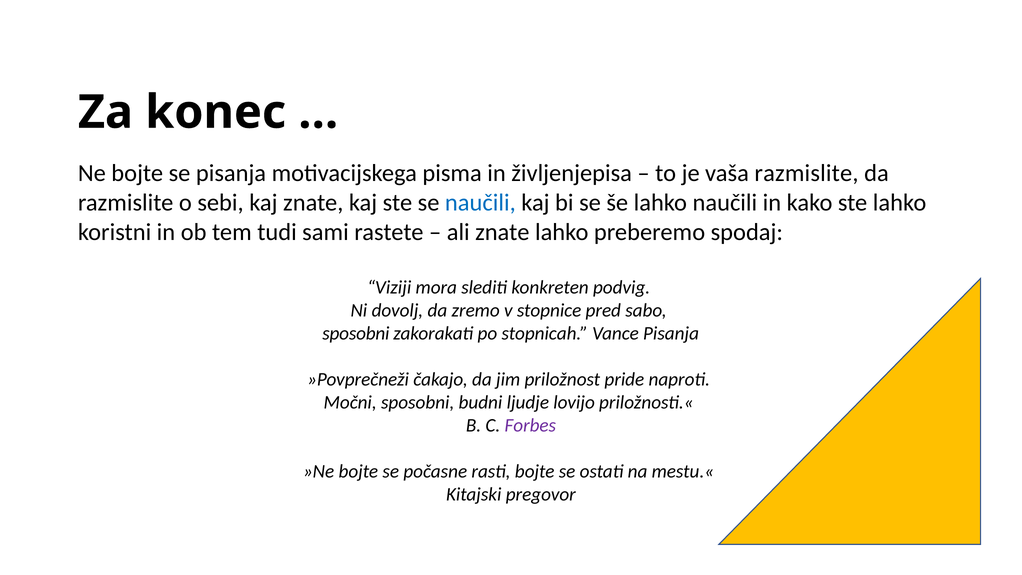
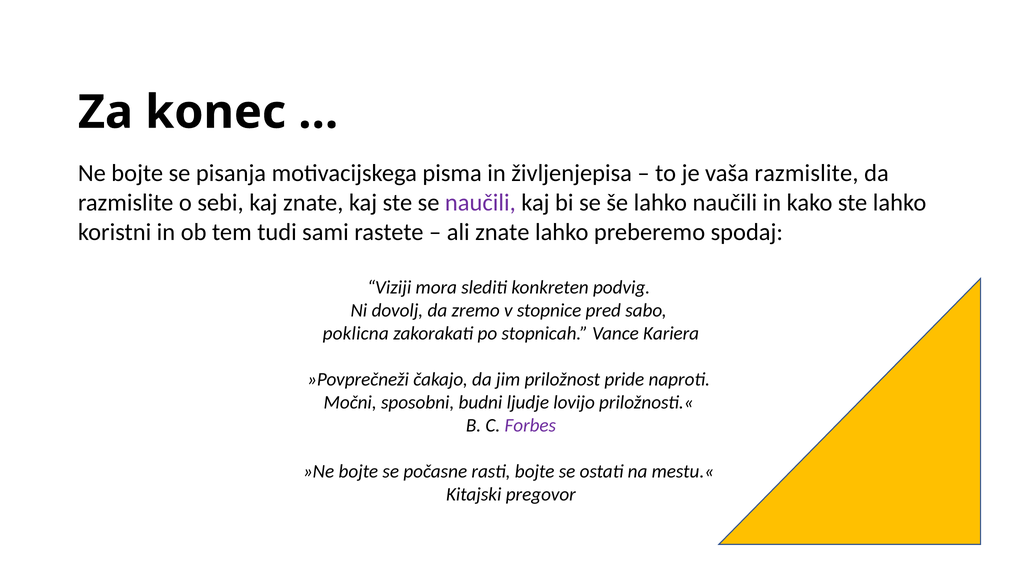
naučili colour: blue -> purple (480, 203)
sposobni: sposobni -> poklicna (356, 333)
Vance Pisanja: Pisanja -> Kariera (671, 333)
